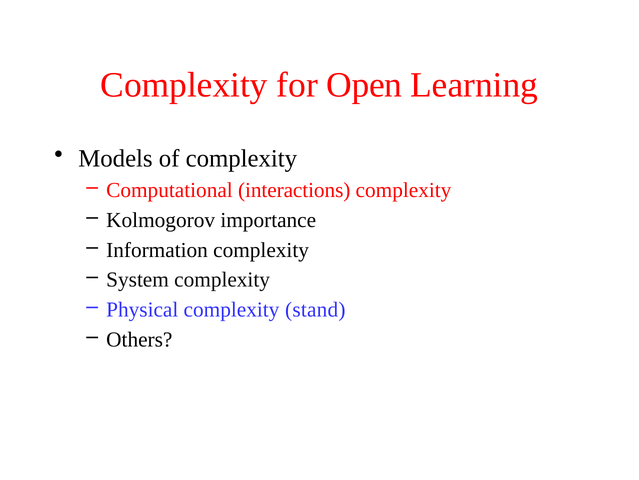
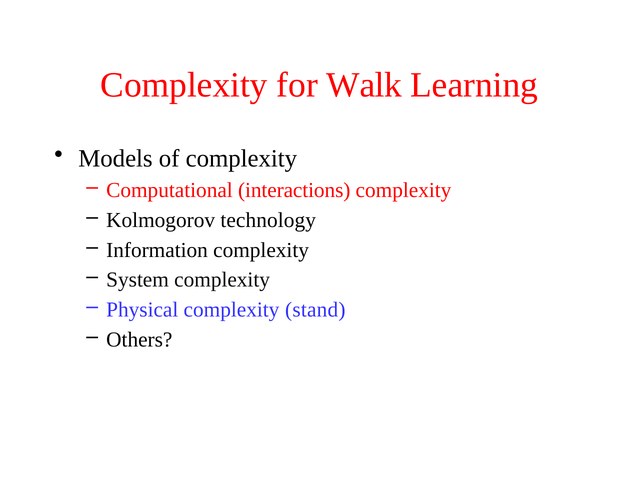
Open: Open -> Walk (364, 85)
importance: importance -> technology (268, 220)
